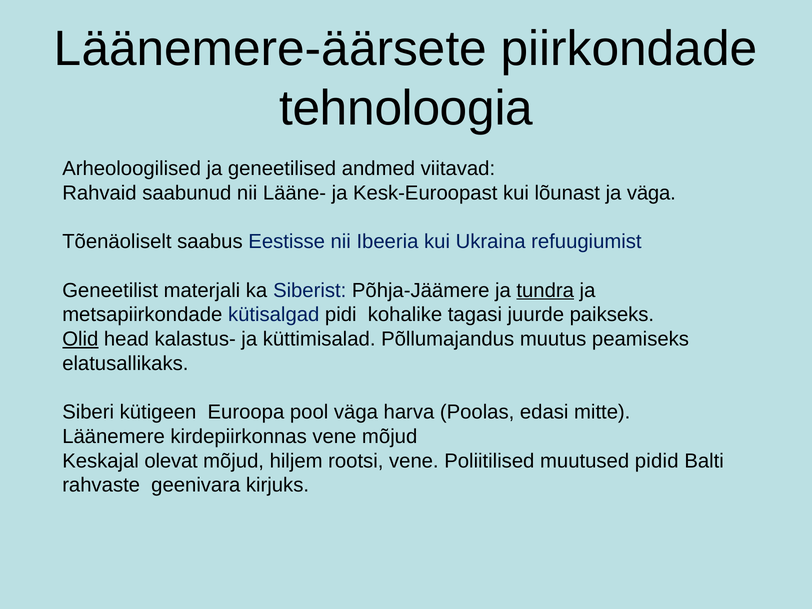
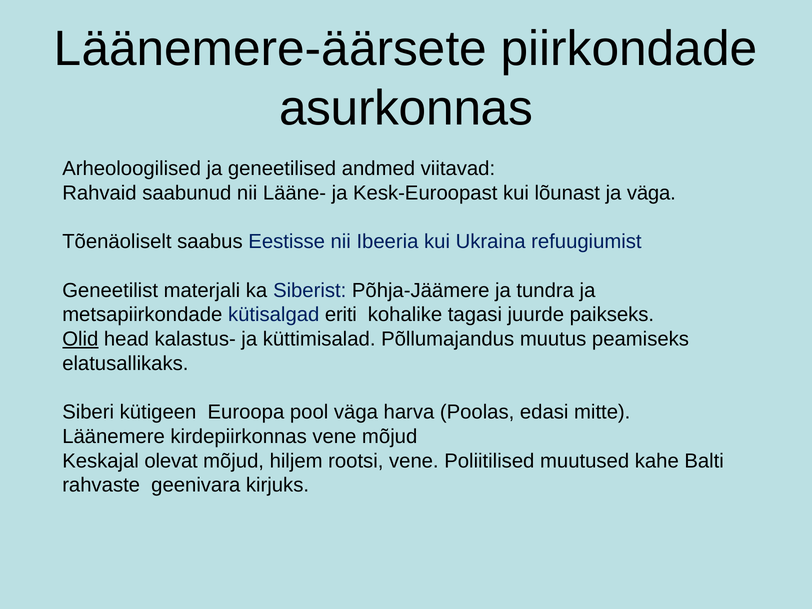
tehnoloogia: tehnoloogia -> asurkonnas (406, 108)
tundra underline: present -> none (545, 290)
pidi: pidi -> eriti (341, 315)
pidid: pidid -> kahe (657, 461)
